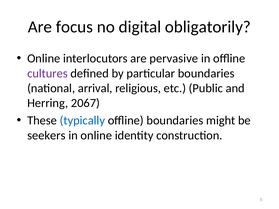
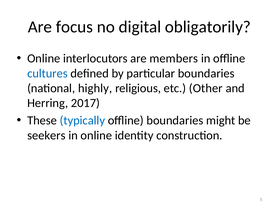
pervasive: pervasive -> members (174, 59)
cultures colour: purple -> blue (47, 73)
arrival: arrival -> highly (95, 88)
Public: Public -> Other (206, 88)
2067: 2067 -> 2017 (85, 103)
